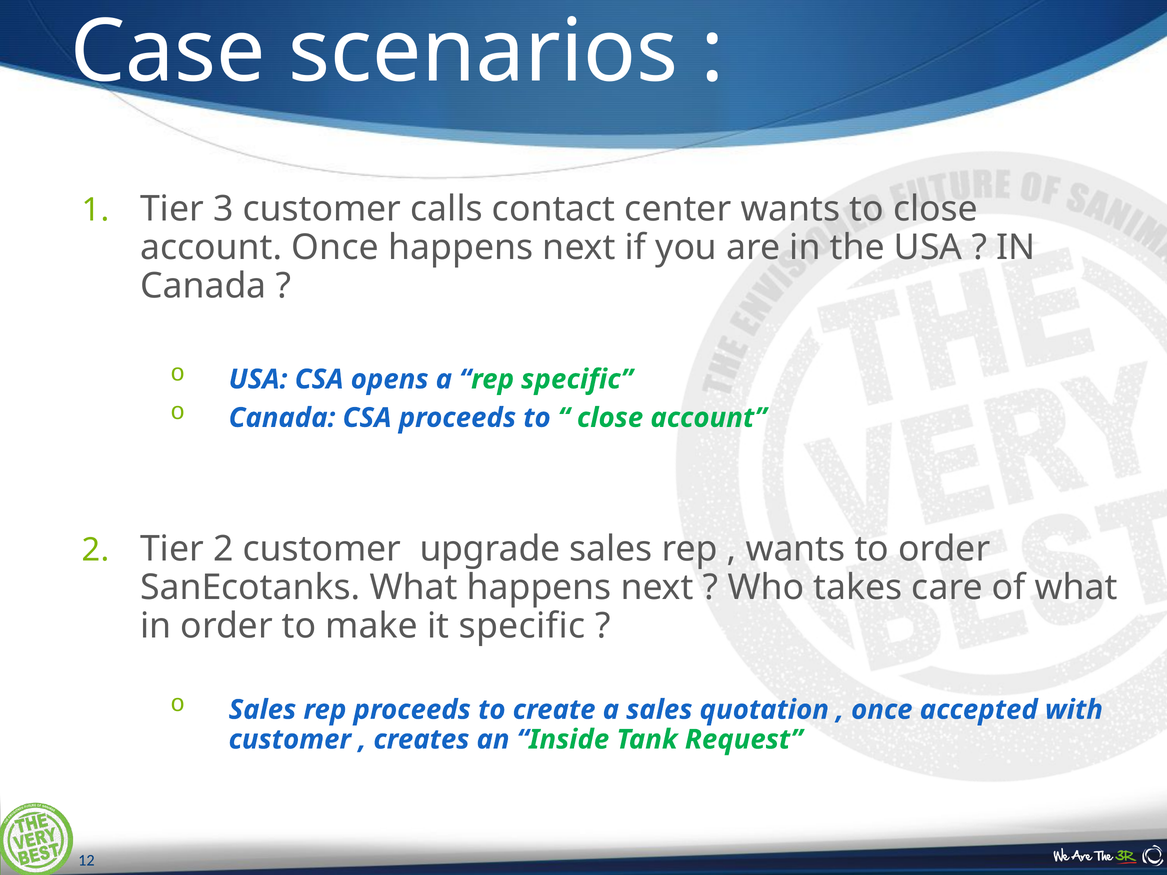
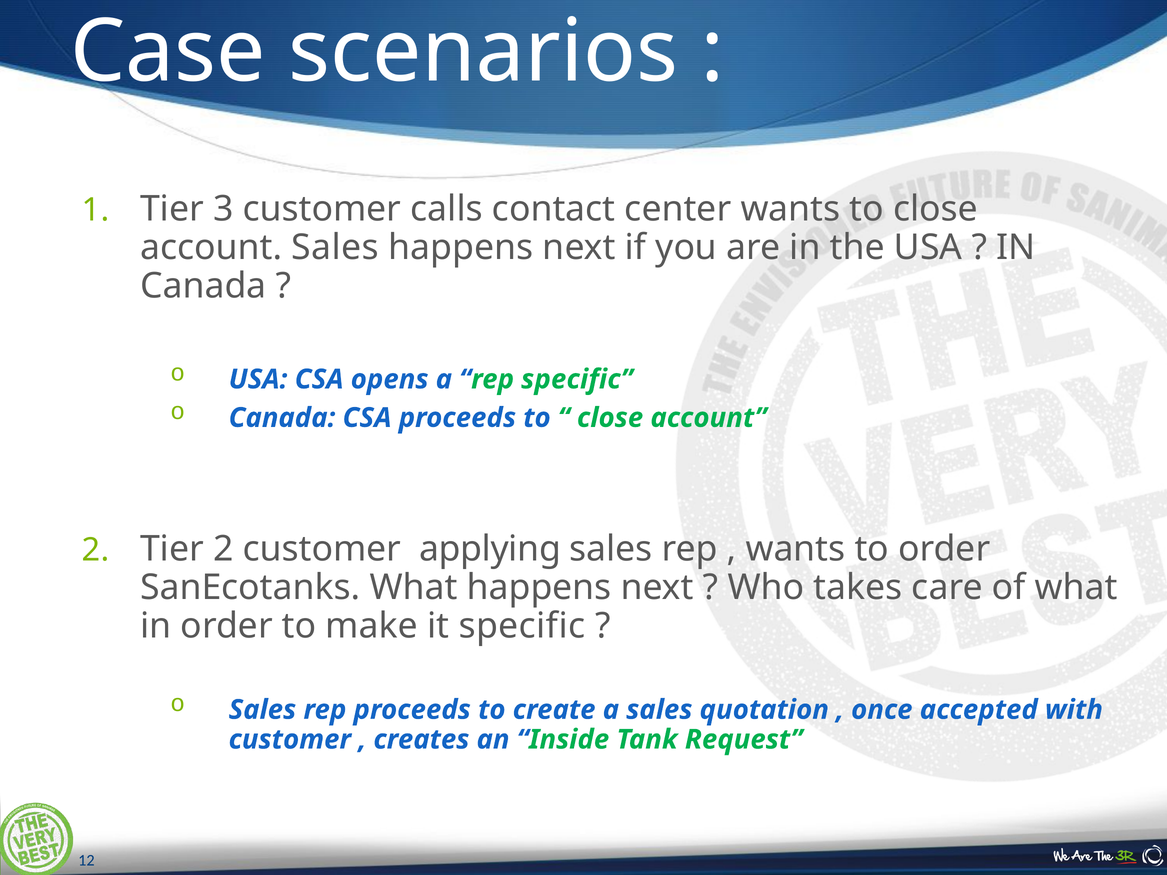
account Once: Once -> Sales (335, 248)
upgrade: upgrade -> applying (490, 549)
